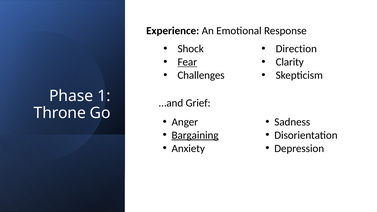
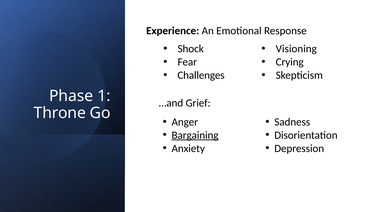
Direction: Direction -> Visioning (296, 49)
Fear underline: present -> none (187, 62)
Clarity: Clarity -> Crying (290, 62)
